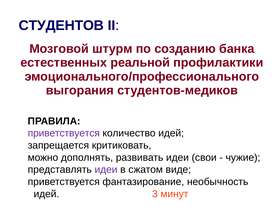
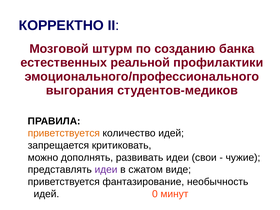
СТУДЕНТОВ: СТУДЕНТОВ -> КОРРЕКТНО (61, 25)
приветствуется colour: purple -> orange (64, 133)
3: 3 -> 0 (155, 194)
